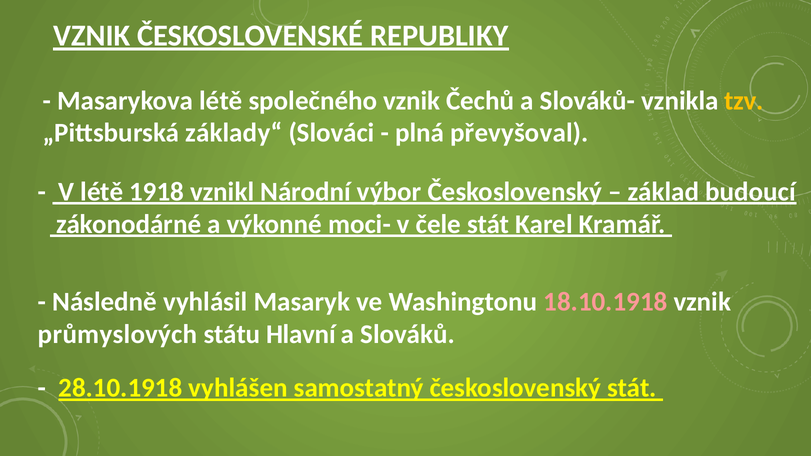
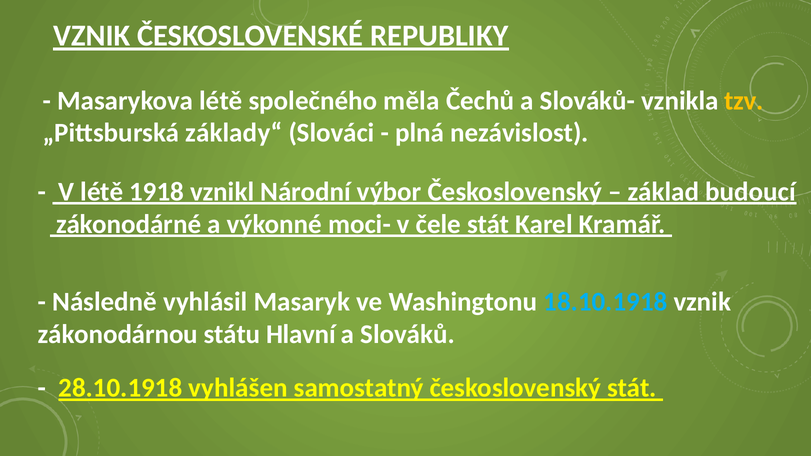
společného vznik: vznik -> měla (411, 101)
převyšoval: převyšoval -> nezávislost (519, 133)
18.10.1918 colour: pink -> light blue (605, 302)
průmyslových: průmyslových -> zákonodárnou (118, 334)
